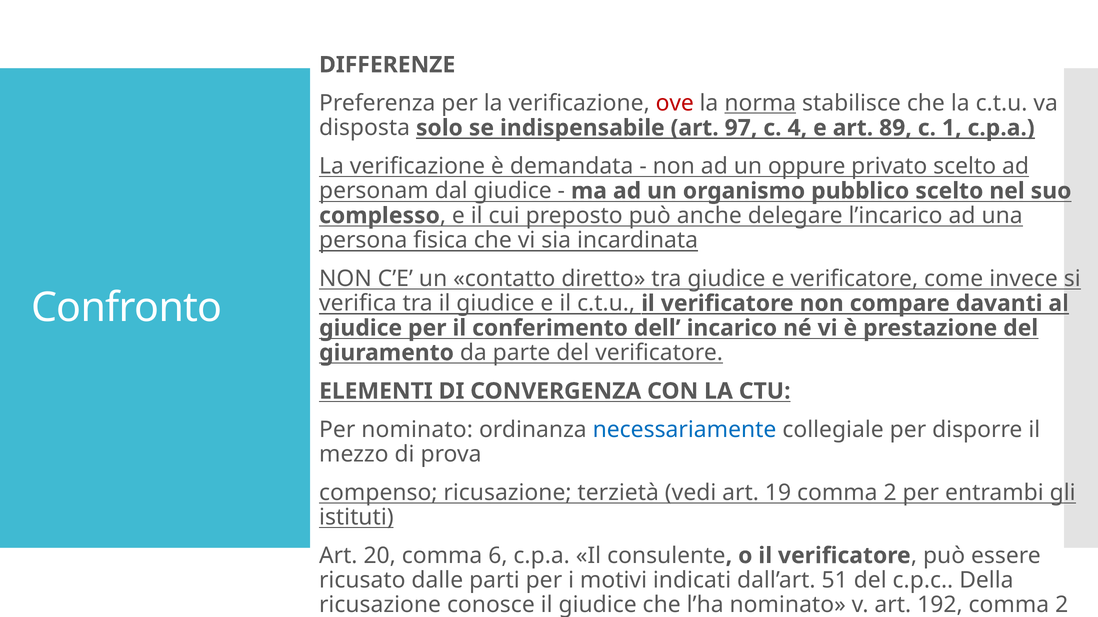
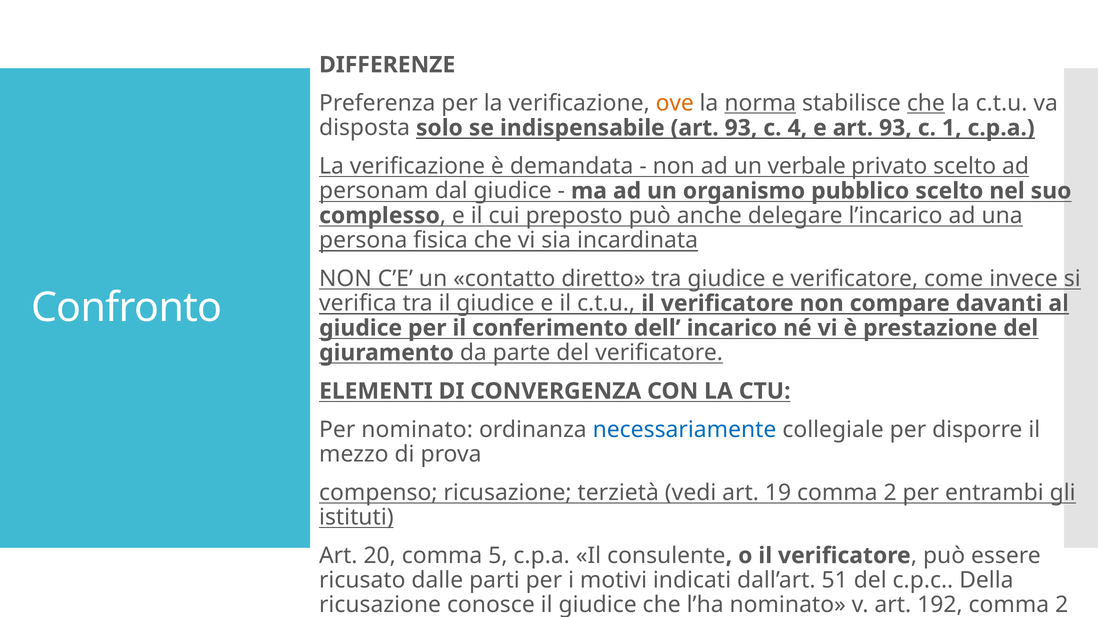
ove colour: red -> orange (675, 103)
che underline: none -> present (926, 103)
indispensabile art 97: 97 -> 93 (741, 128)
e art 89: 89 -> 93 (895, 128)
oppure: oppure -> verbale (807, 166)
6: 6 -> 5 (498, 556)
